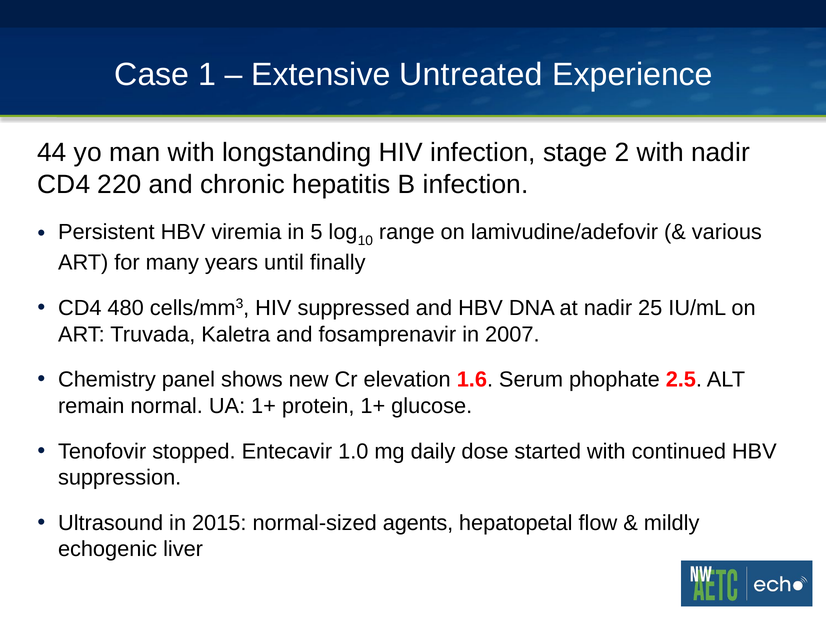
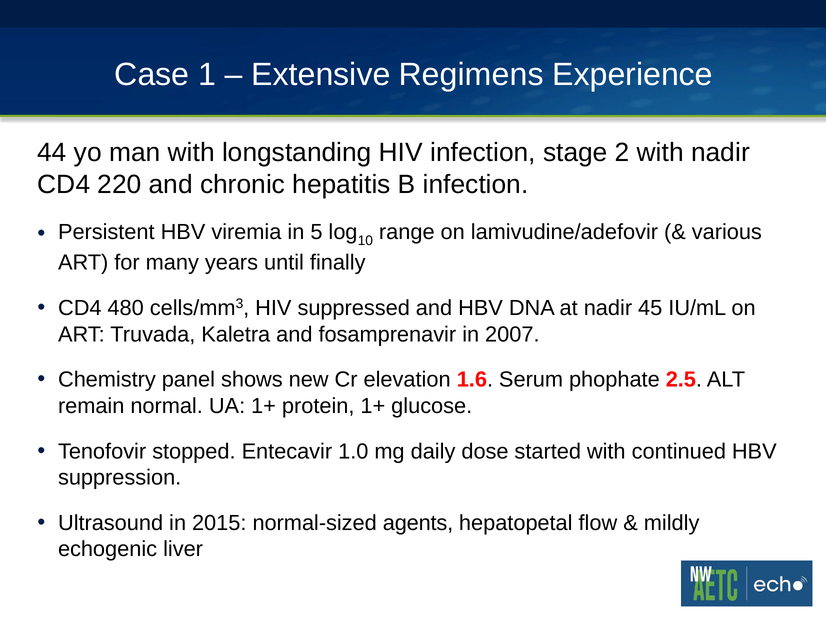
Untreated: Untreated -> Regimens (471, 75)
25: 25 -> 45 (650, 308)
